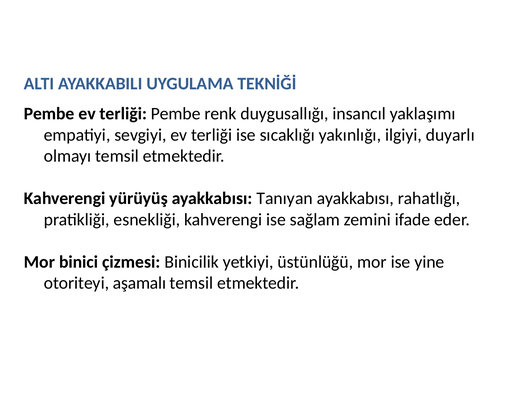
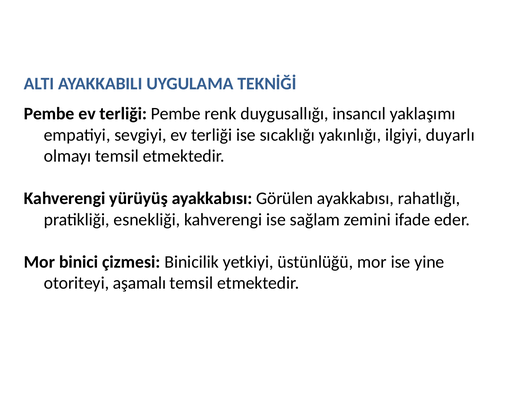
Tanıyan: Tanıyan -> Görülen (285, 198)
